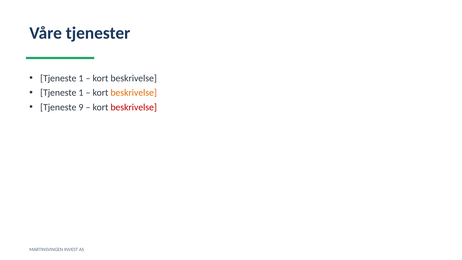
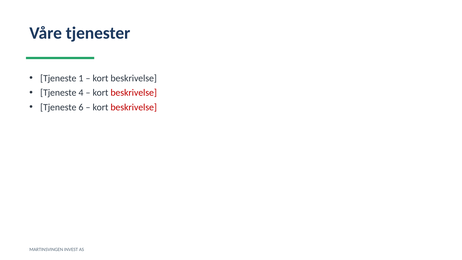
1: 1 -> 4 (81, 93)
beskrivelse colour: orange -> red (134, 93)
9: 9 -> 6 (81, 107)
